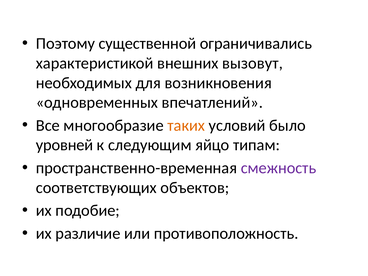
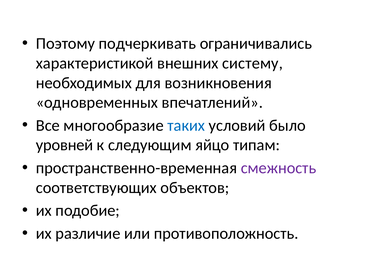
существенной: существенной -> подчеркивать (147, 44)
вызовут: вызовут -> систему (253, 63)
таких colour: orange -> blue (186, 125)
